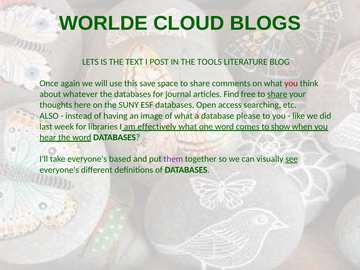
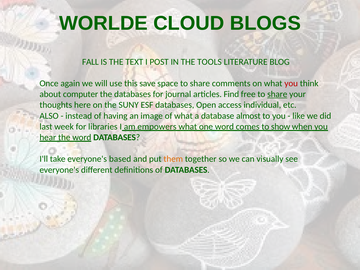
LETS: LETS -> FALL (90, 62)
whatever: whatever -> computer (81, 94)
searching: searching -> individual (262, 105)
please: please -> almost (248, 116)
effectively: effectively -> empowers (157, 127)
them colour: purple -> orange (173, 159)
see underline: present -> none (292, 159)
